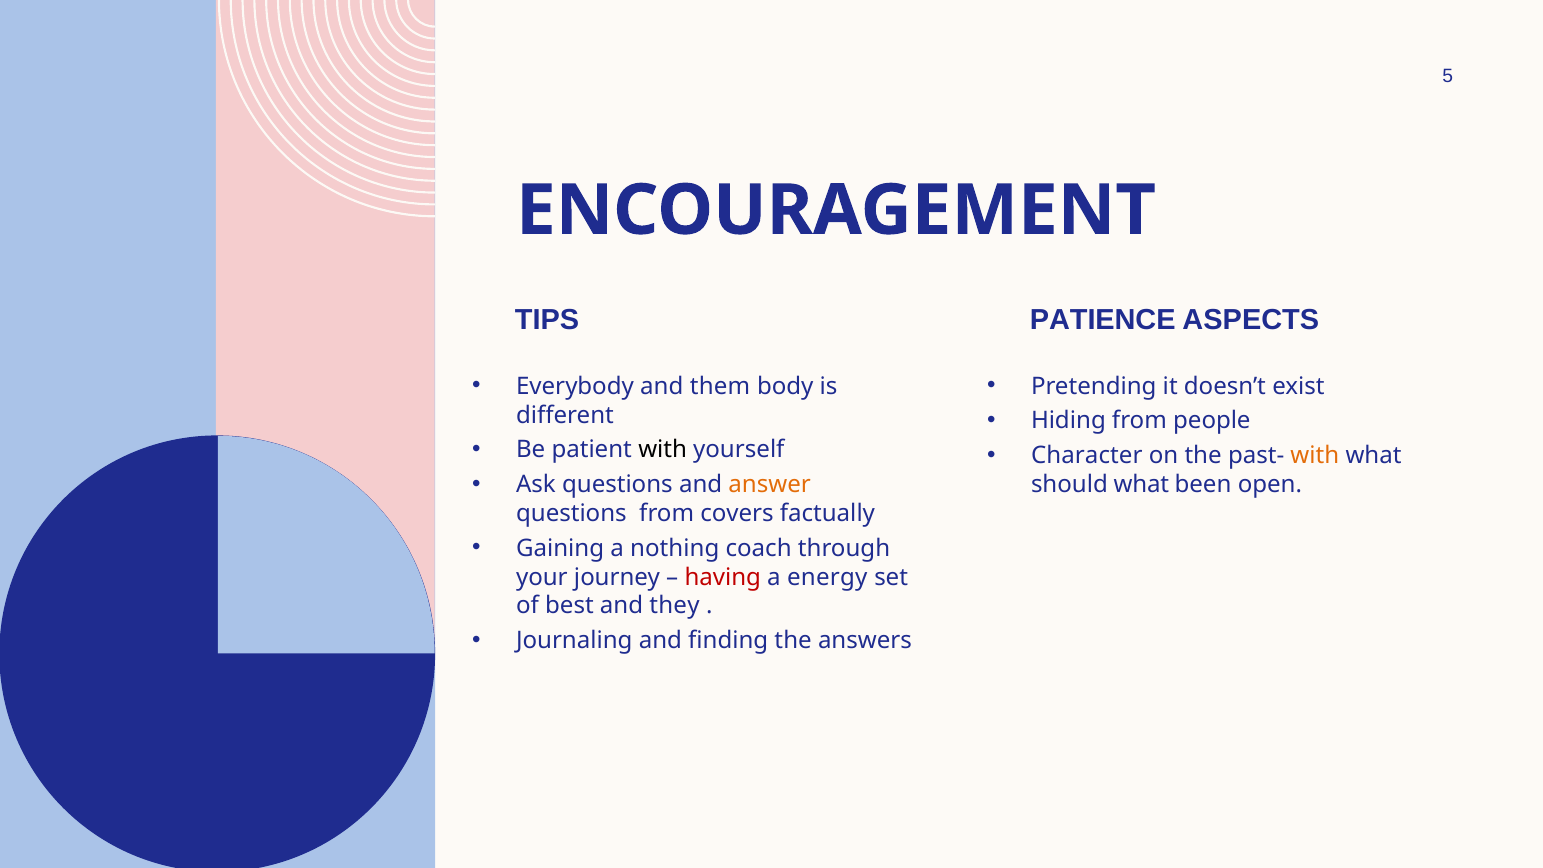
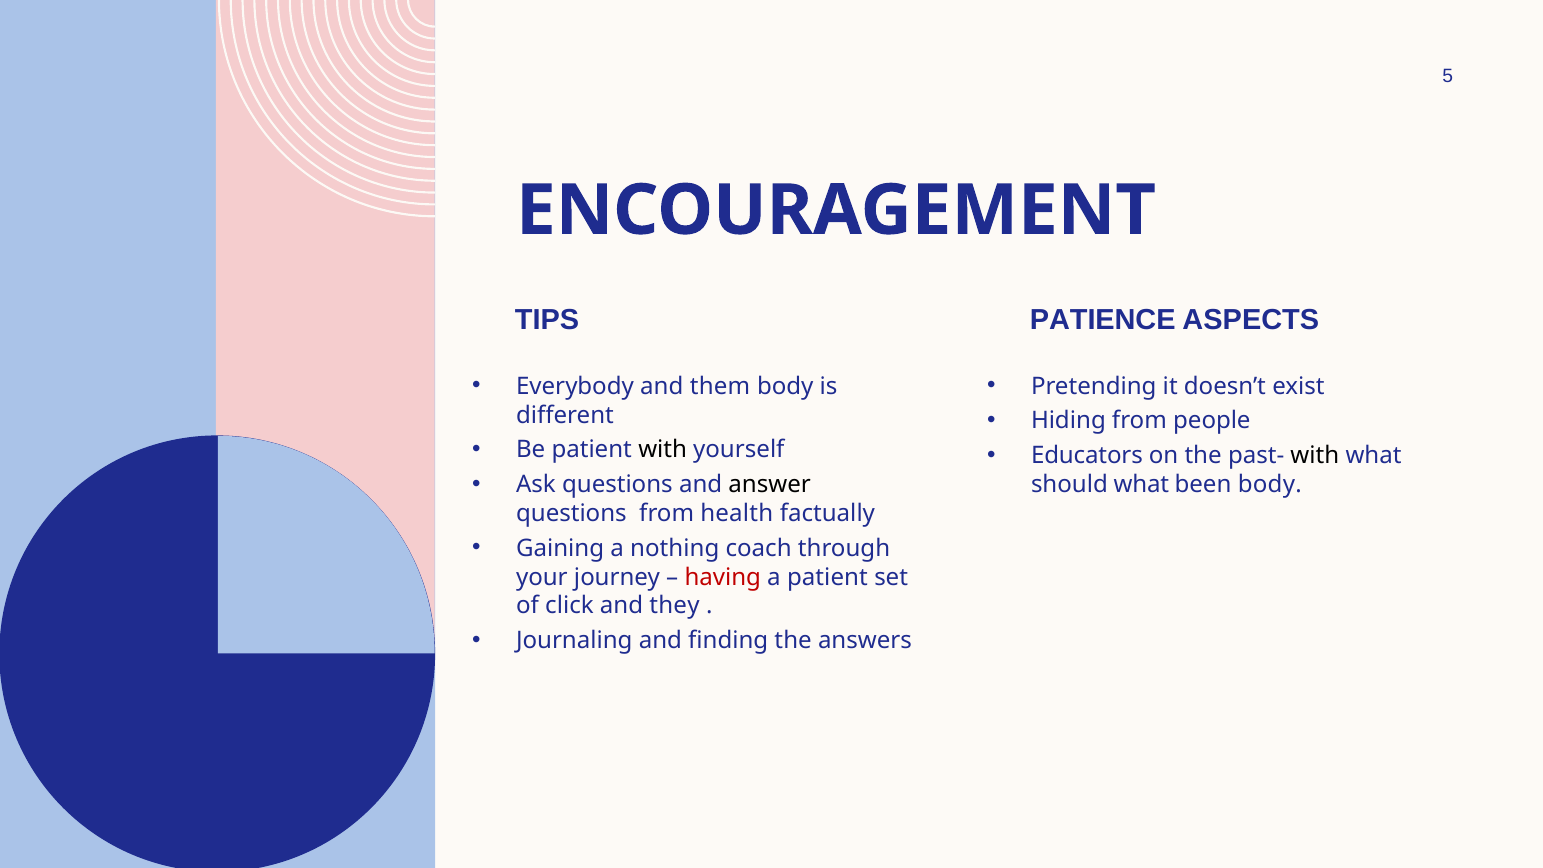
Character: Character -> Educators (1087, 456)
with colour: orange -> black (1315, 456)
answer colour: orange -> black (770, 484)
been open: open -> body (1270, 484)
covers: covers -> health (737, 513)
a energy: energy -> patient (827, 577)
best: best -> click (569, 606)
